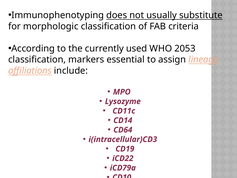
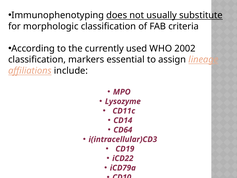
2053: 2053 -> 2002 (185, 48)
